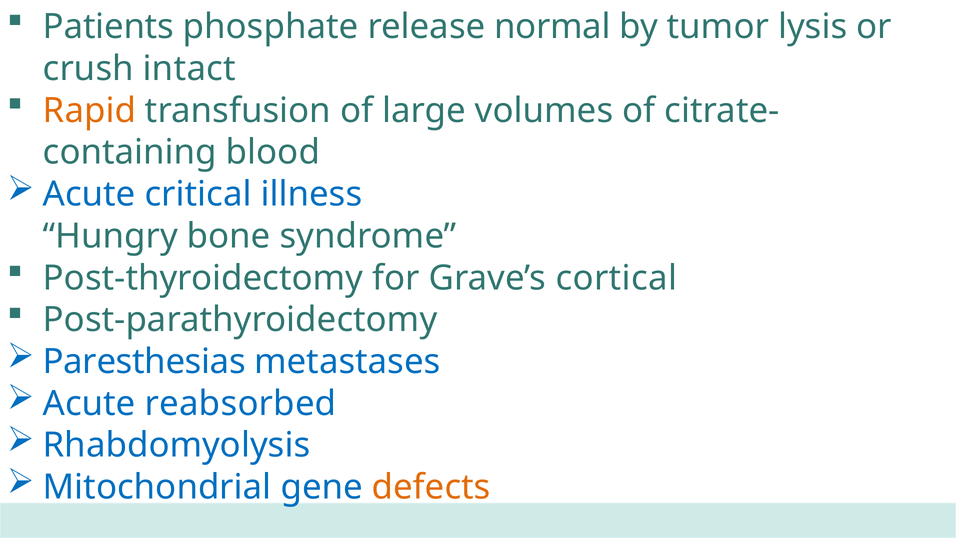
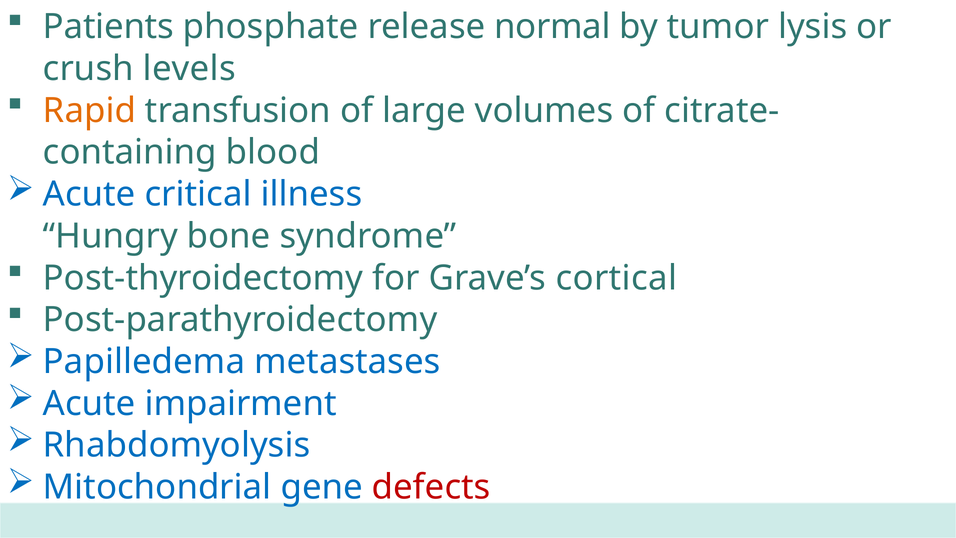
intact: intact -> levels (189, 69)
Paresthesias: Paresthesias -> Papilledema (144, 362)
reabsorbed: reabsorbed -> impairment (241, 403)
defects colour: orange -> red (431, 487)
